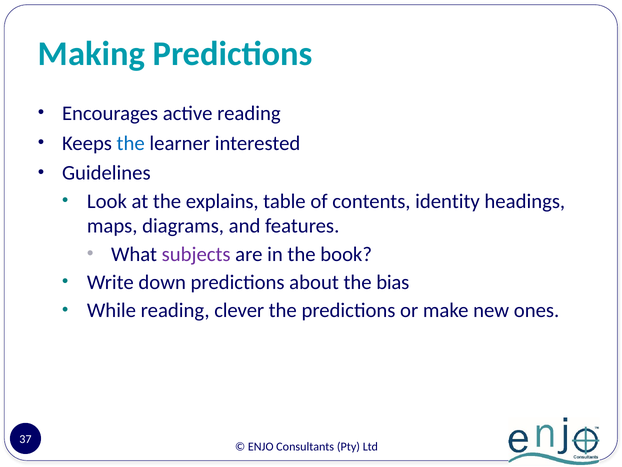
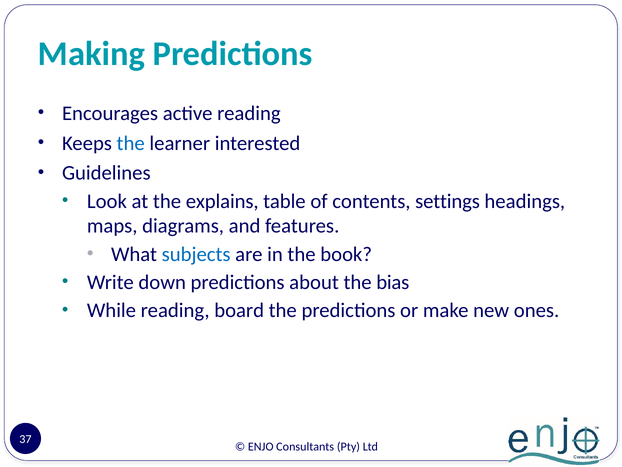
identity: identity -> settings (448, 201)
subjects colour: purple -> blue (196, 254)
clever: clever -> board (239, 310)
